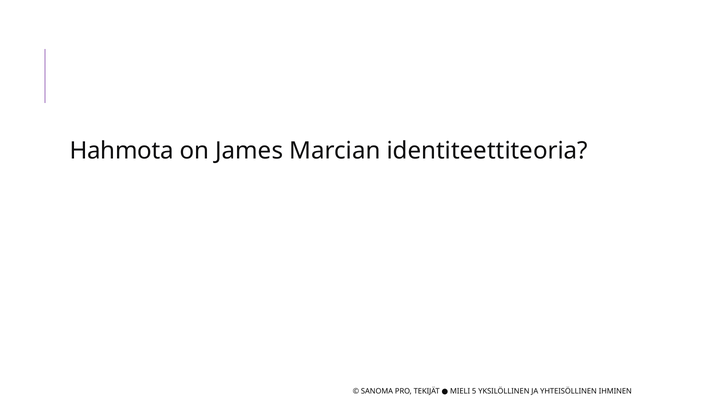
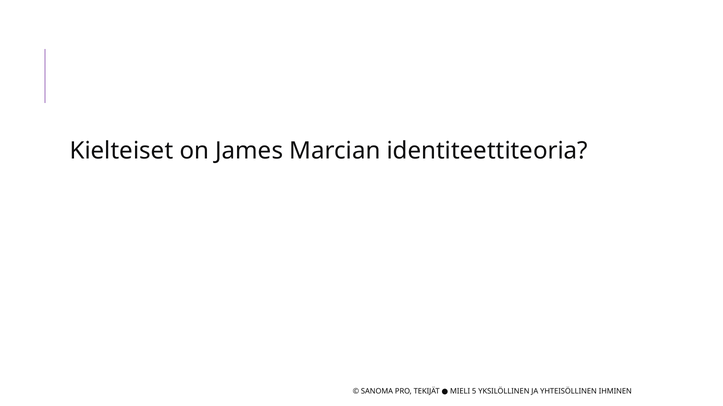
Hahmota: Hahmota -> Kielteiset (121, 151)
